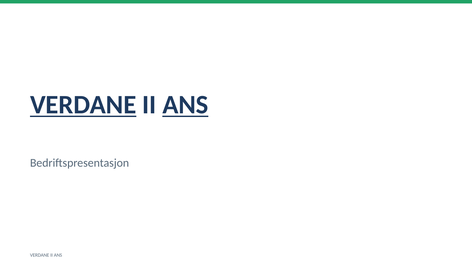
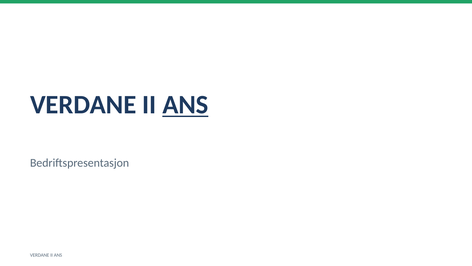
VERDANE underline: present -> none (83, 105)
